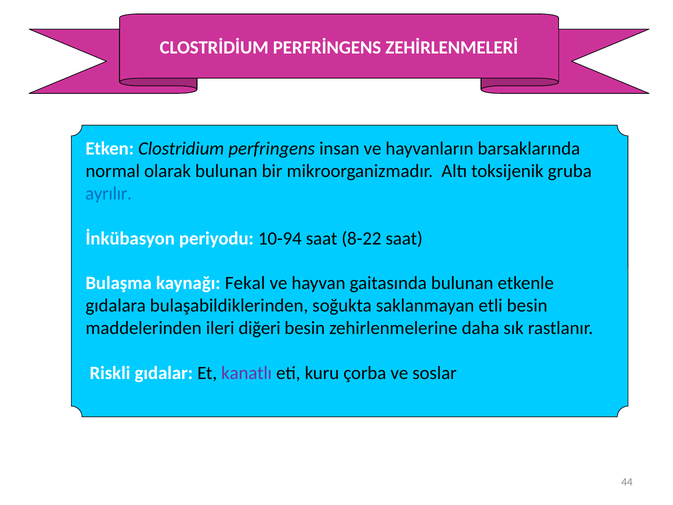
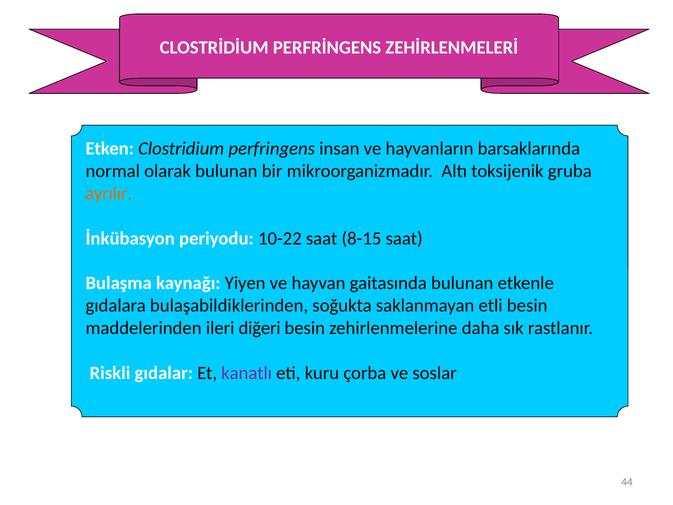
ayrılır colour: blue -> orange (109, 193)
10-94: 10-94 -> 10-22 (280, 238)
8-22: 8-22 -> 8-15 (361, 238)
Fekal: Fekal -> Yiyen (245, 283)
